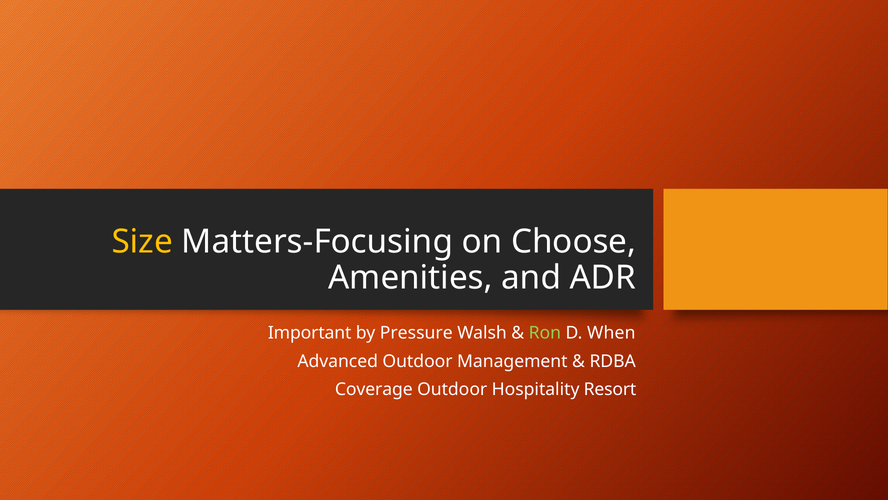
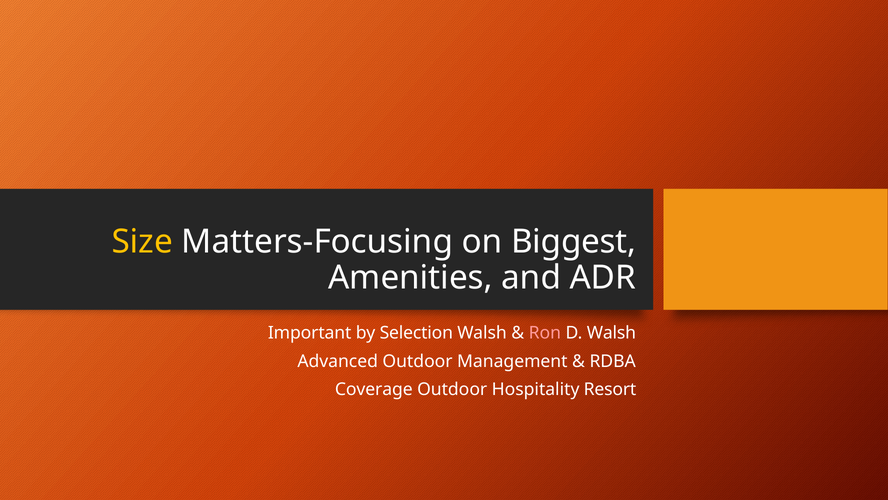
Choose: Choose -> Biggest (574, 242)
Pressure: Pressure -> Selection (416, 333)
Ron colour: light green -> pink (545, 333)
D When: When -> Walsh (611, 333)
